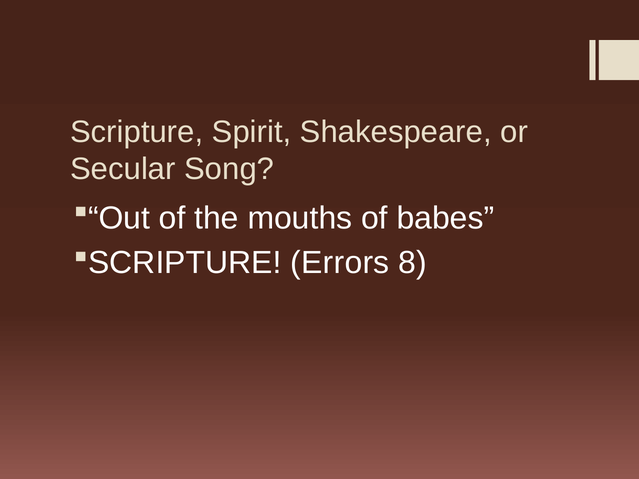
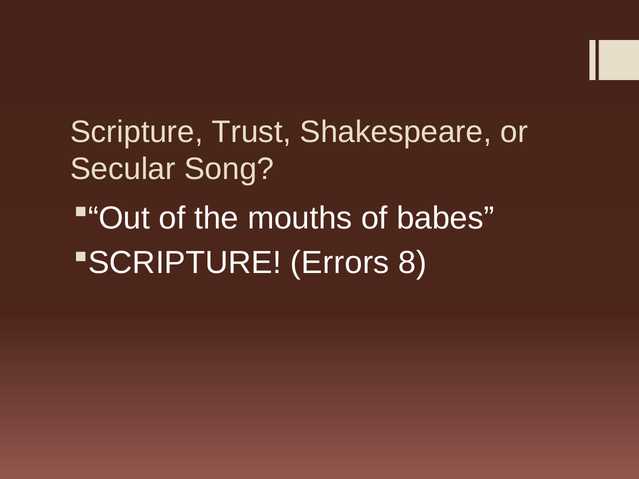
Spirit: Spirit -> Trust (252, 132)
